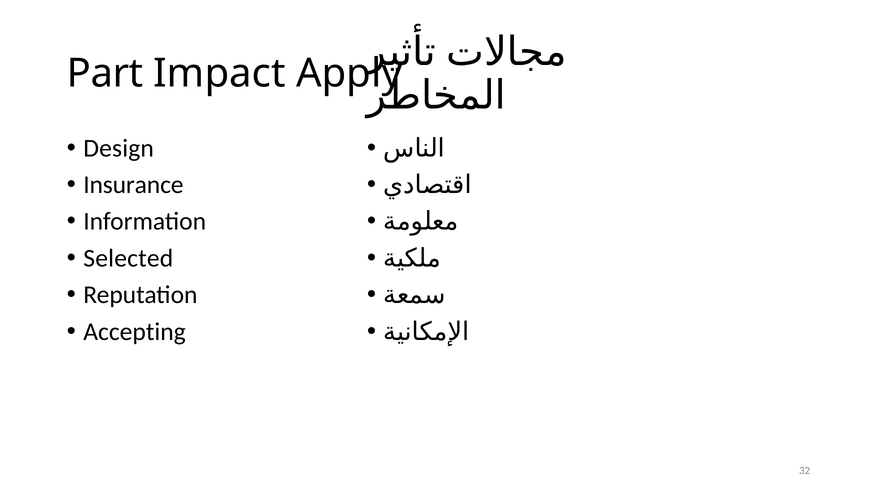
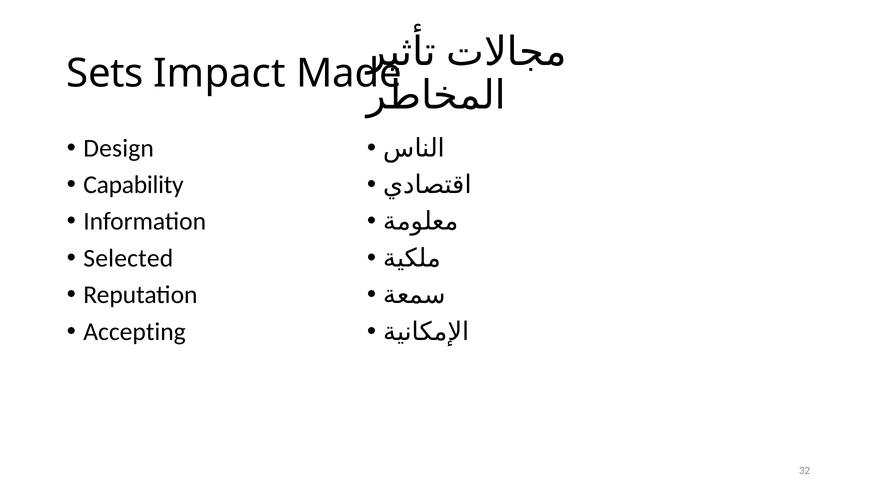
Part: Part -> Sets (105, 74)
Apply: Apply -> Made (349, 74)
Insurance: Insurance -> Capability (133, 185)
